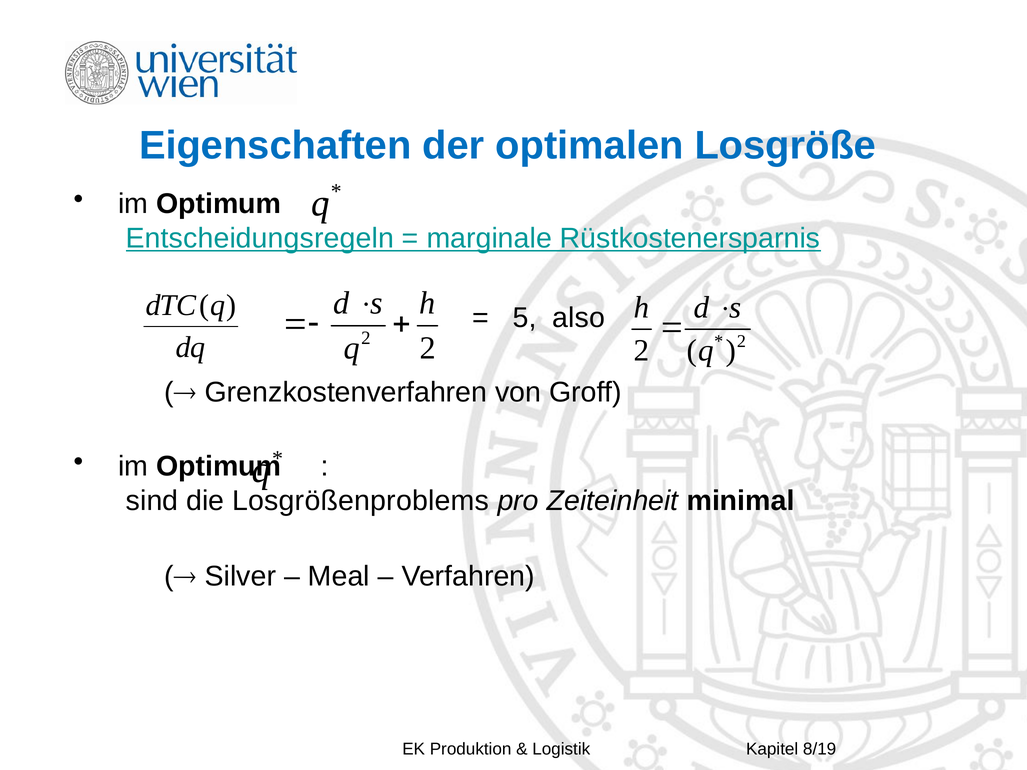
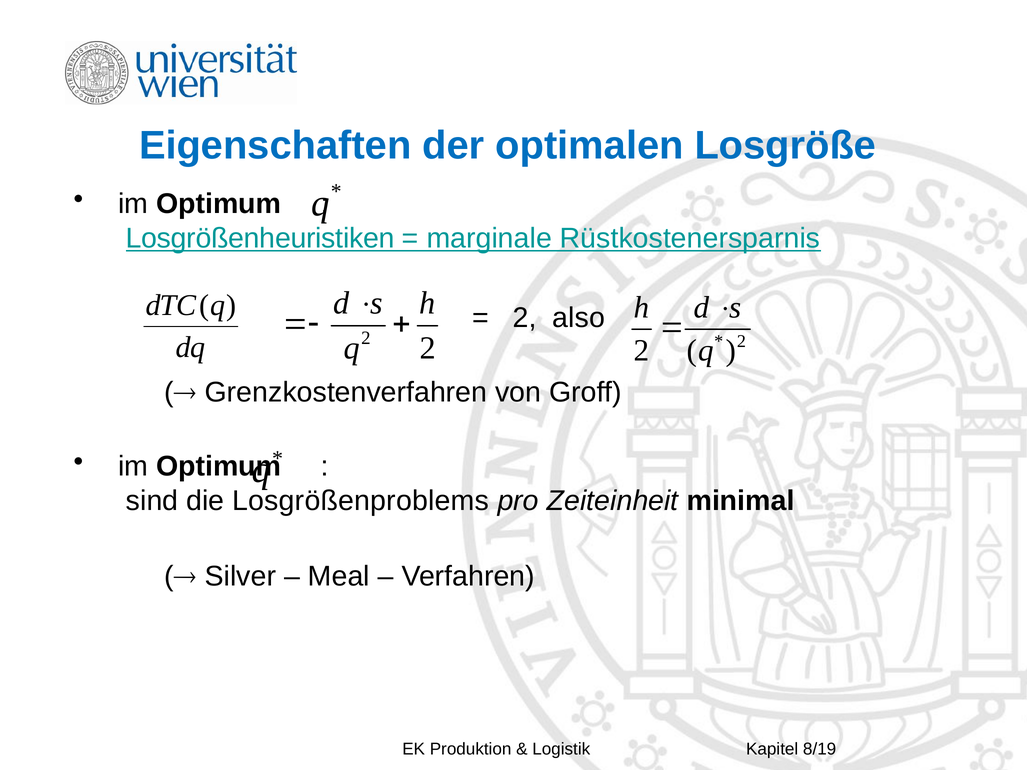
Entscheidungsregeln: Entscheidungsregeln -> Losgrößenheuristiken (260, 238)
5: 5 -> 2 (525, 318)
